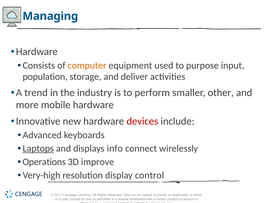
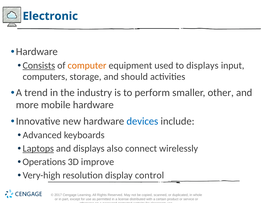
Managing: Managing -> Electronic (50, 16)
Consists underline: none -> present (39, 66)
to purpose: purpose -> displays (202, 66)
population: population -> computers (45, 77)
deliver: deliver -> should (134, 77)
devices colour: red -> blue (142, 121)
info: info -> also (115, 149)
